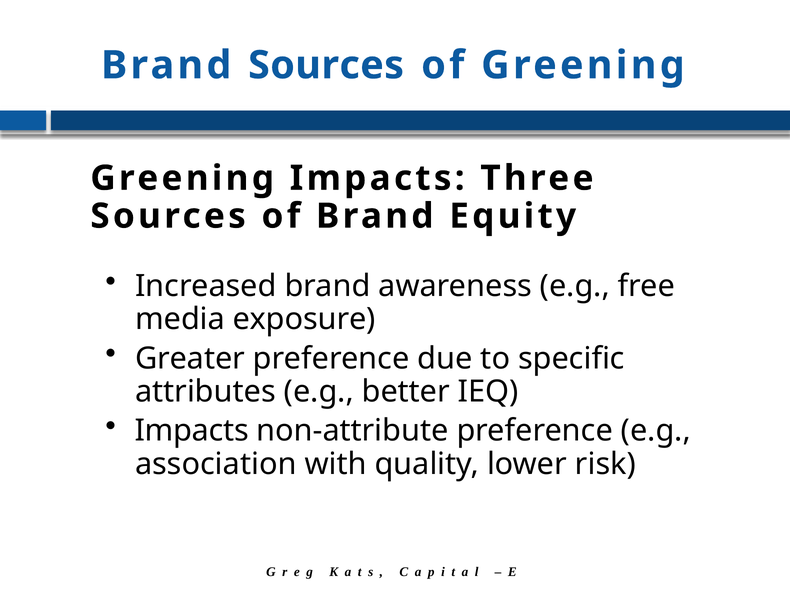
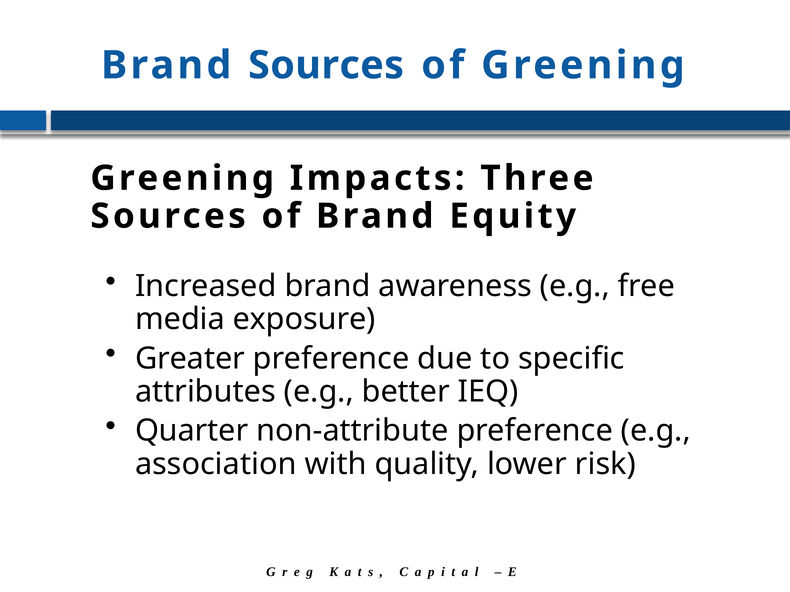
Impacts: Impacts -> Quarter (192, 431)
